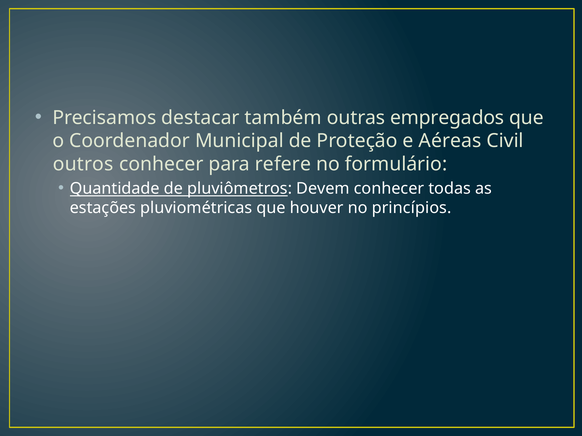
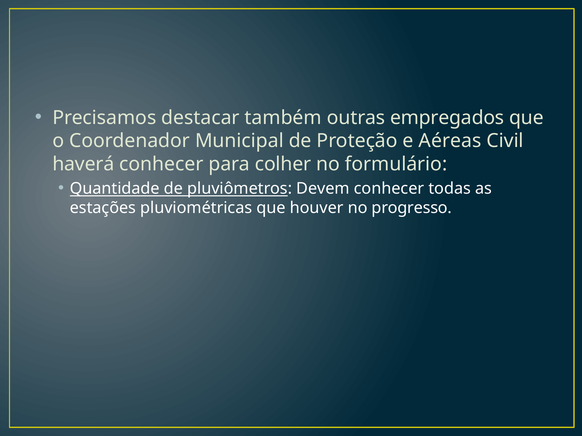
outros: outros -> haverá (83, 164)
refere: refere -> colher (283, 164)
princípios: princípios -> progresso (412, 208)
